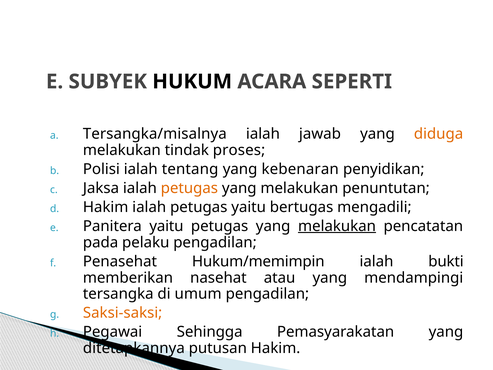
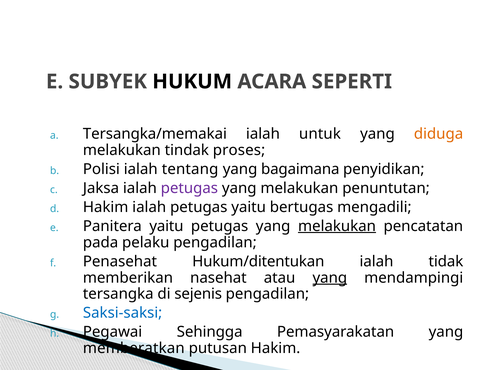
Tersangka/misalnya: Tersangka/misalnya -> Tersangka/memakai (155, 134)
jawab: jawab -> untuk (320, 134)
kebenaran: kebenaran -> bagaimana (300, 169)
petugas colour: orange -> purple (189, 188)
Hukum/memimpin: Hukum/memimpin -> Hukum/ditentukan (258, 261)
bukti: bukti -> tidak (446, 261)
yang underline: none -> present (330, 278)
umum: umum -> sejenis (198, 294)
Saksi-saksi colour: orange -> blue (123, 313)
ditetapkannya: ditetapkannya -> memberatkan (134, 348)
